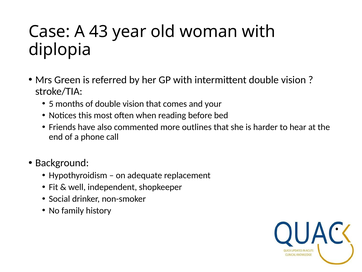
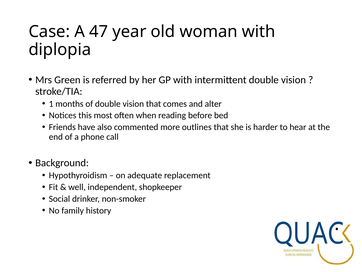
43: 43 -> 47 (99, 32)
5: 5 -> 1 (51, 104)
your: your -> alter (213, 104)
